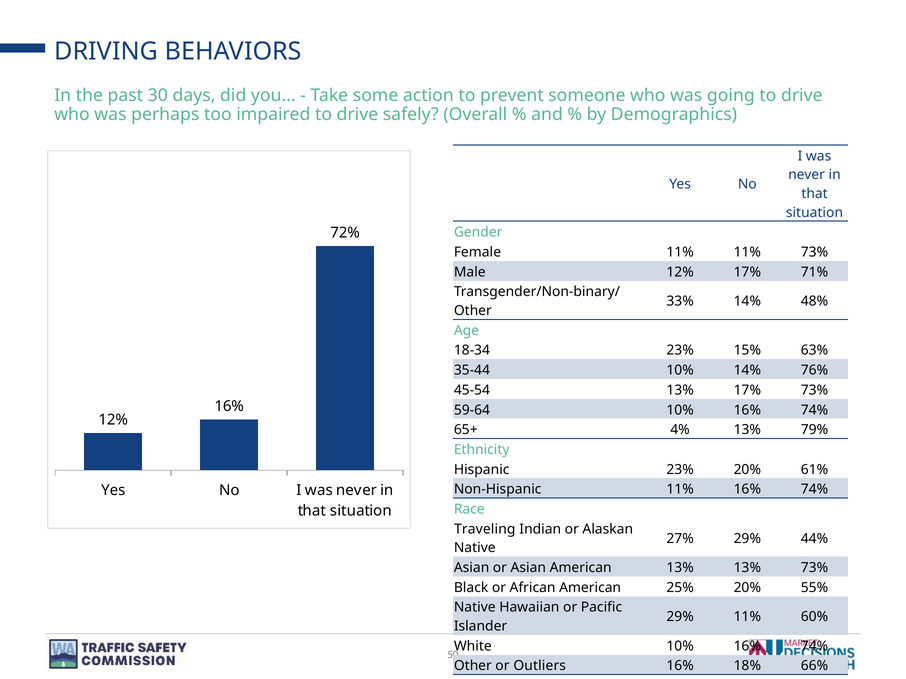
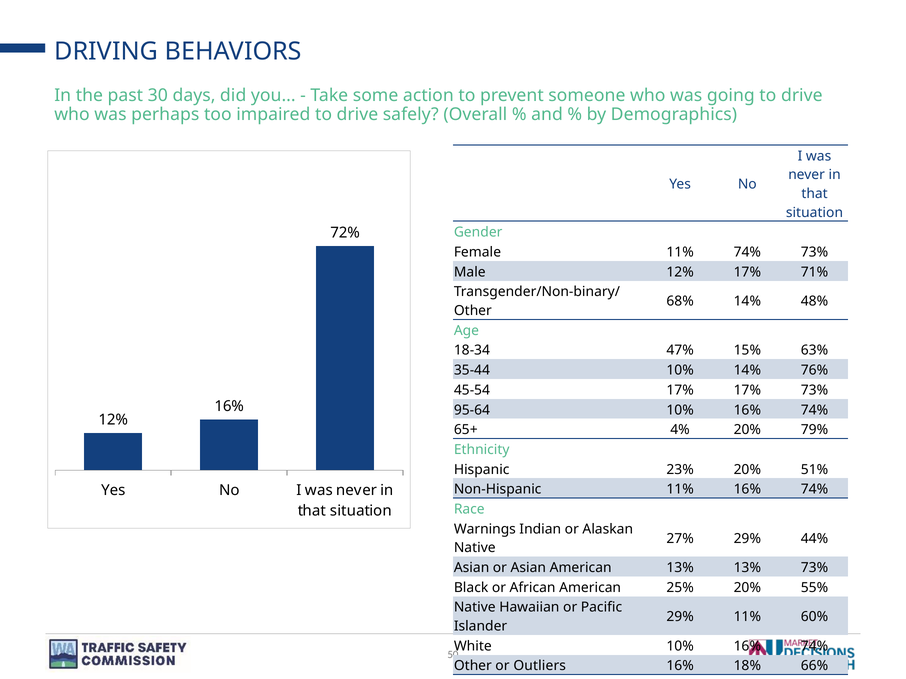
11% 11%: 11% -> 74% (747, 252)
33%: 33% -> 68% (680, 302)
18-34 23%: 23% -> 47% (680, 351)
45-54 13%: 13% -> 17% (680, 390)
59-64: 59-64 -> 95-64 (472, 410)
4% 13%: 13% -> 20% (747, 430)
61%: 61% -> 51% (815, 470)
Traveling: Traveling -> Warnings (485, 529)
